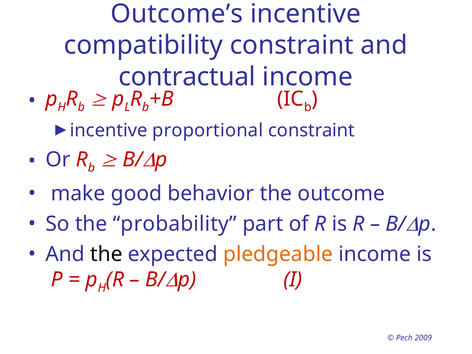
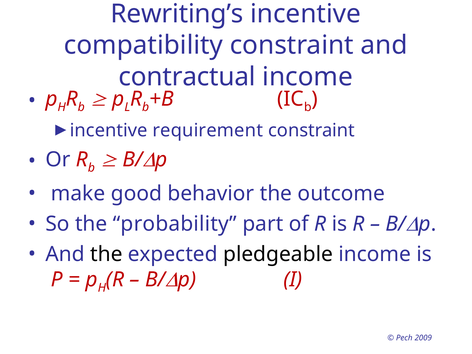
Outcome’s: Outcome’s -> Rewriting’s (177, 14)
proportional: proportional -> requirement (208, 131)
pledgeable colour: orange -> black (278, 254)
